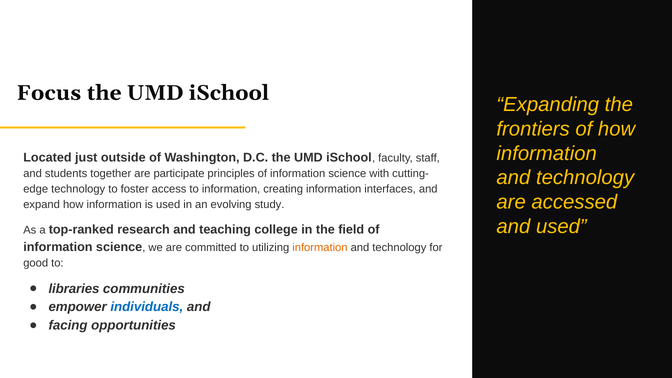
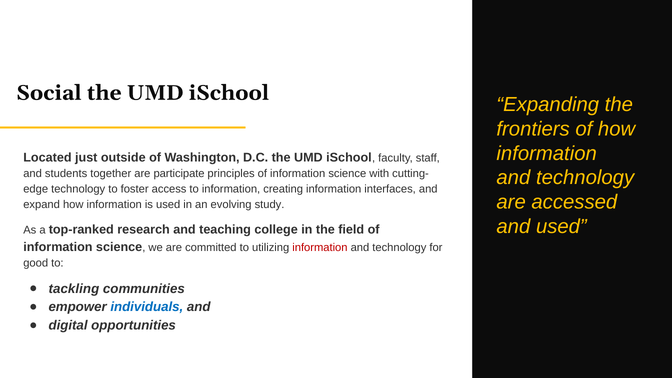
Focus: Focus -> Social (49, 93)
information colour: orange -> red (320, 247)
libraries: libraries -> tackling (74, 289)
facing: facing -> digital (68, 325)
